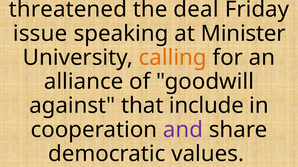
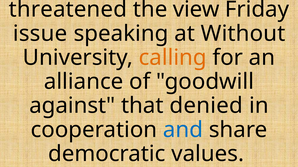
deal: deal -> view (196, 9)
at Minister: Minister -> Without (243, 34)
include: include -> denied (206, 106)
and colour: purple -> blue (183, 130)
